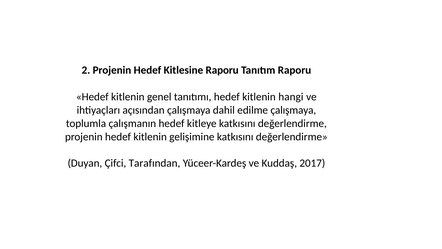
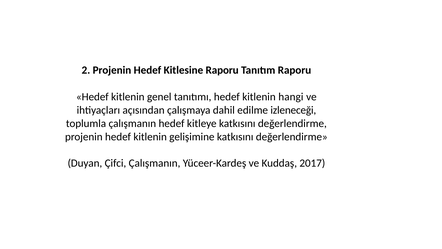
edilme çalışmaya: çalışmaya -> izleneceği (293, 110)
Çifci Tarafından: Tarafından -> Çalışmanın (155, 163)
